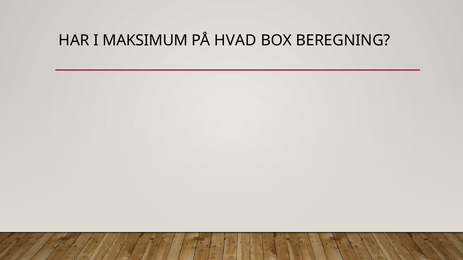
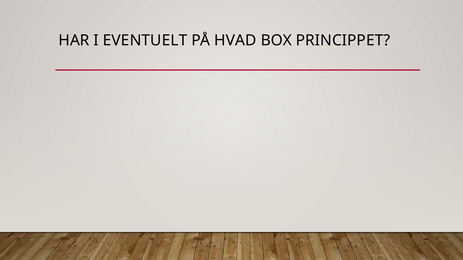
MAKSIMUM: MAKSIMUM -> EVENTUELT (145, 41)
BEREGNING: BEREGNING -> PRINCIPPET (343, 41)
